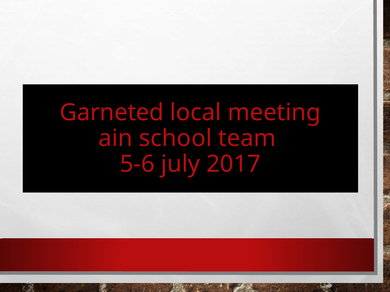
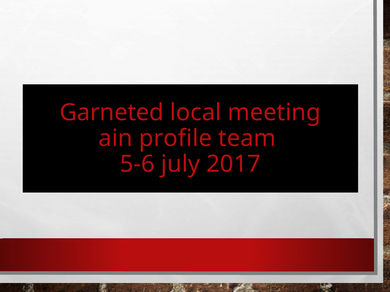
school: school -> profile (175, 139)
